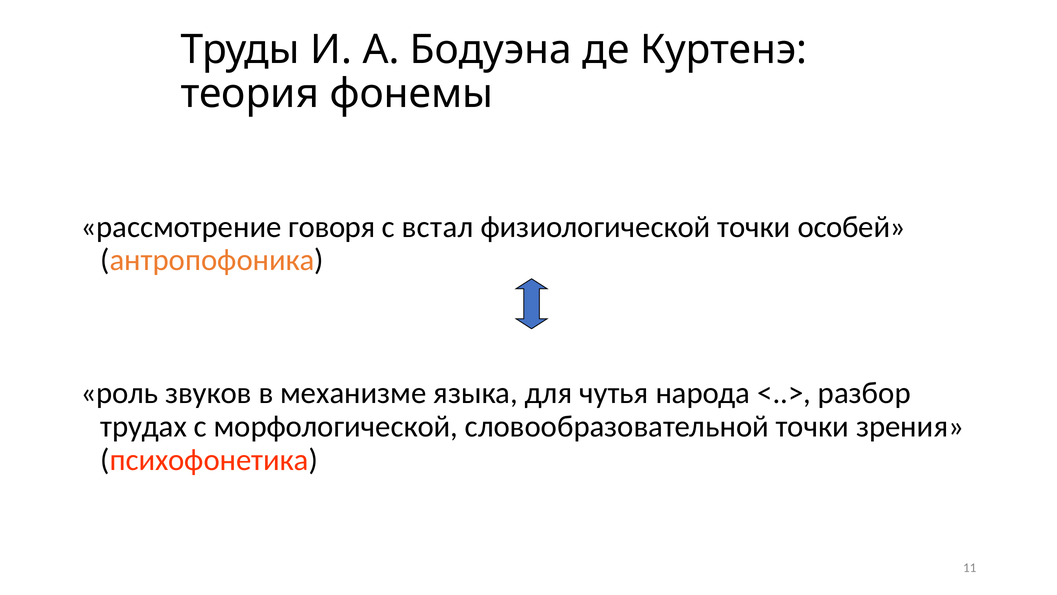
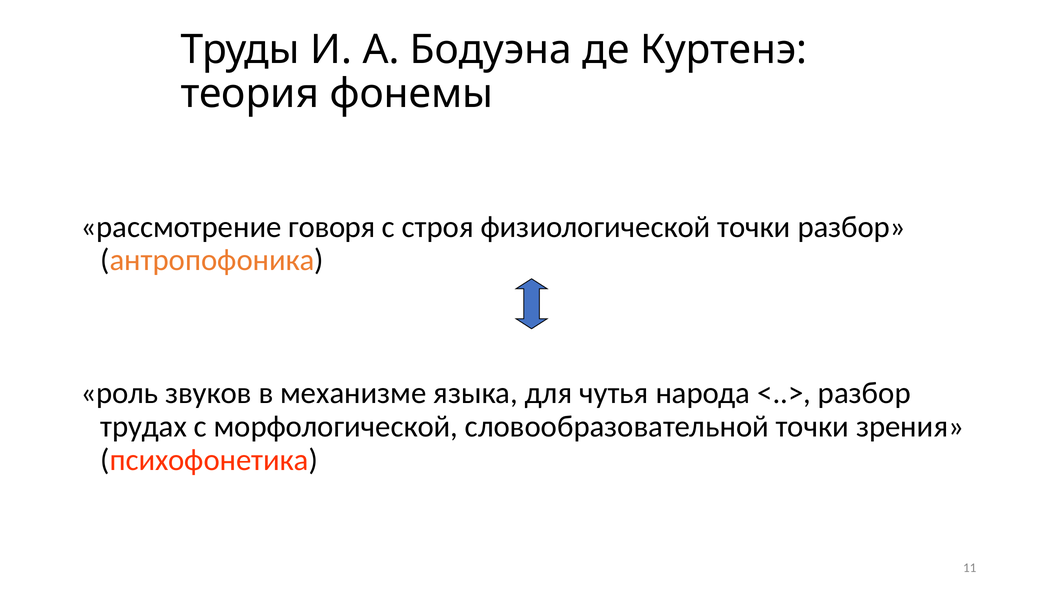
встал: встал -> строя (438, 227)
точки особей: особей -> разбор (852, 227)
